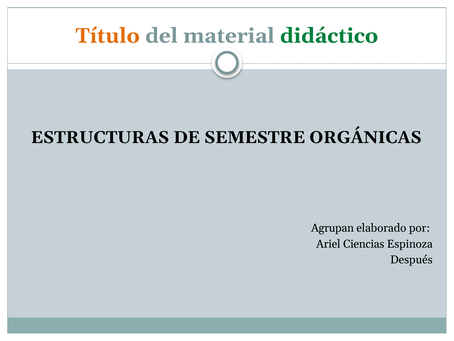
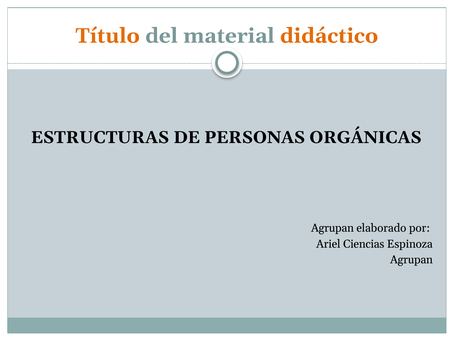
didáctico colour: green -> orange (329, 36)
SEMESTRE: SEMESTRE -> PERSONAS (255, 137)
Después: Después -> Agrupan (411, 259)
